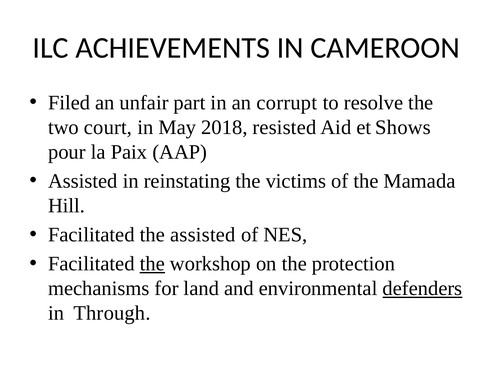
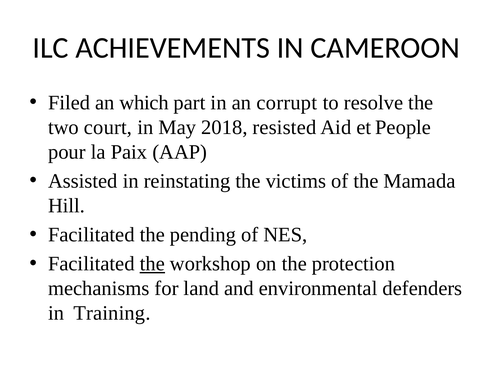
unfair: unfair -> which (144, 102)
Shows: Shows -> People (403, 127)
the assisted: assisted -> pending (203, 235)
defenders underline: present -> none (422, 288)
Through: Through -> Training (112, 313)
